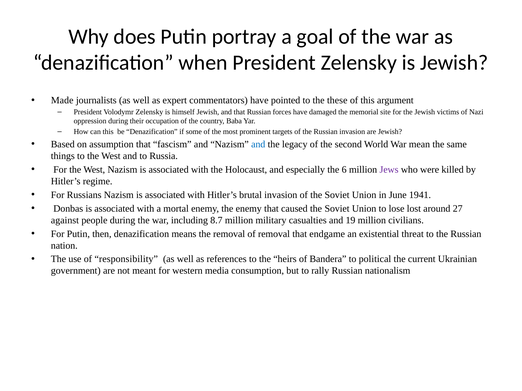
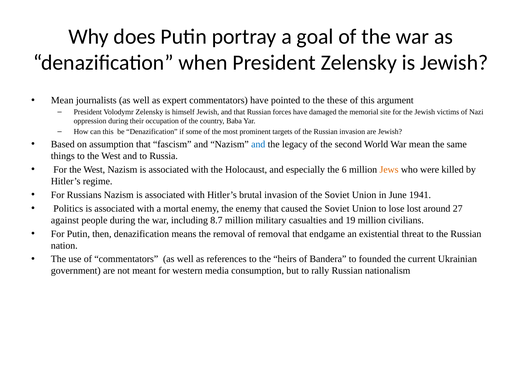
Made: Made -> Mean (62, 100)
Jews colour: purple -> orange (389, 170)
Donbas: Donbas -> Politics (68, 209)
of responsibility: responsibility -> commentators (126, 259)
political: political -> founded (375, 259)
